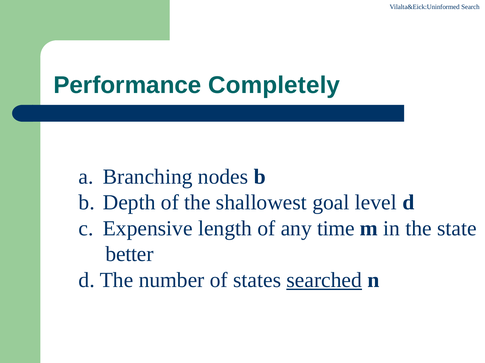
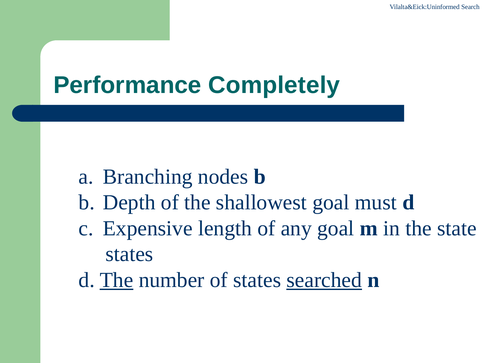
level: level -> must (376, 203)
any time: time -> goal (336, 229)
better: better -> states (129, 255)
The underline: none -> present (116, 281)
